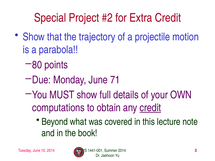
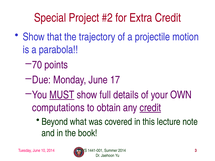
80: 80 -> 70 (37, 65)
71: 71 -> 17 (115, 80)
MUST underline: none -> present (62, 95)
